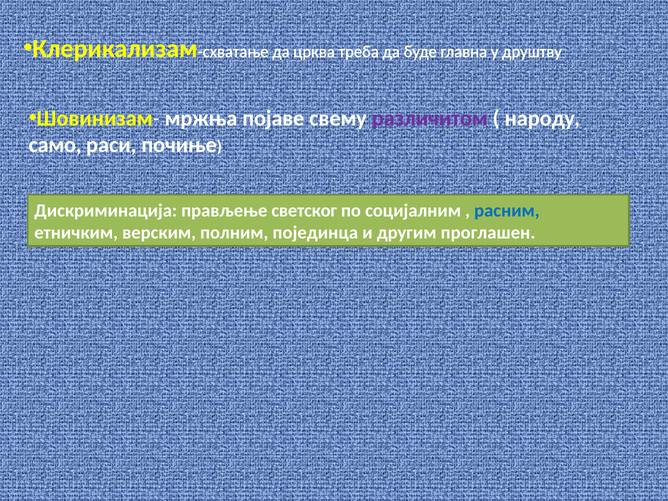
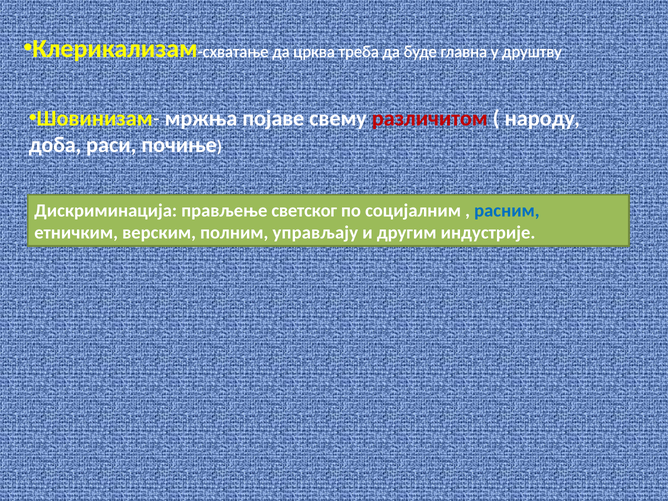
различитом colour: purple -> red (430, 118)
само: само -> доба (55, 145)
појединца: појединца -> управљају (315, 233)
проглашен: проглашен -> индустрије (488, 233)
